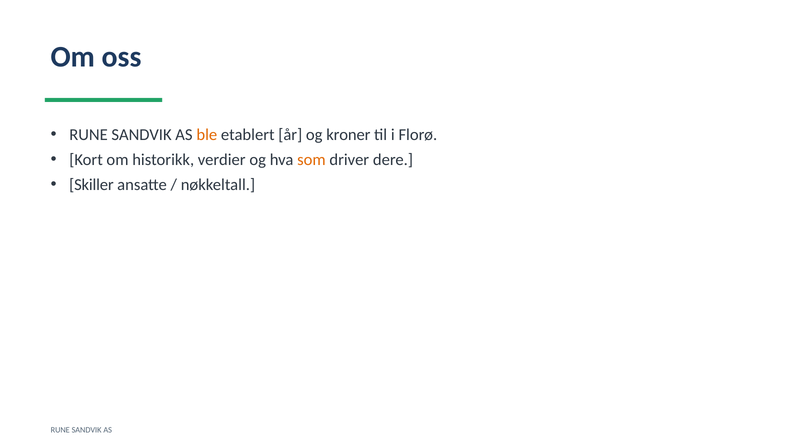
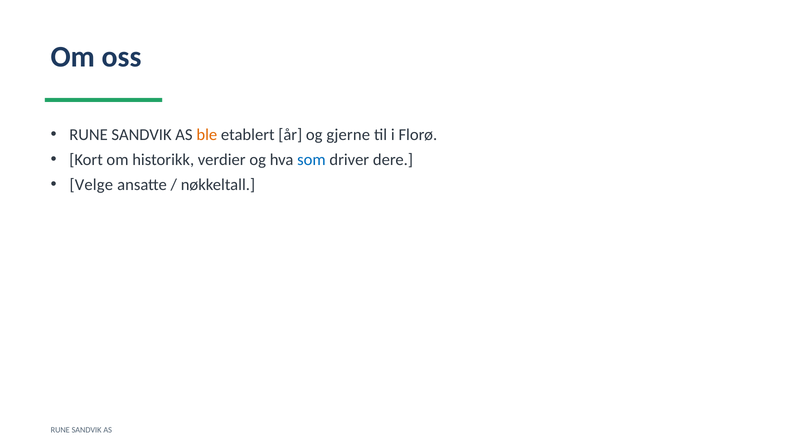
kroner: kroner -> gjerne (348, 135)
som colour: orange -> blue (311, 160)
Skiller: Skiller -> Velge (91, 185)
